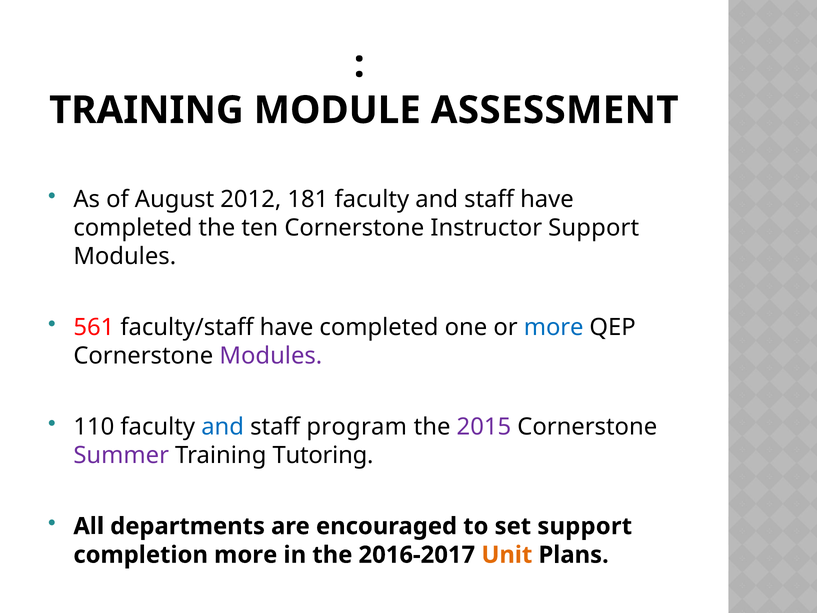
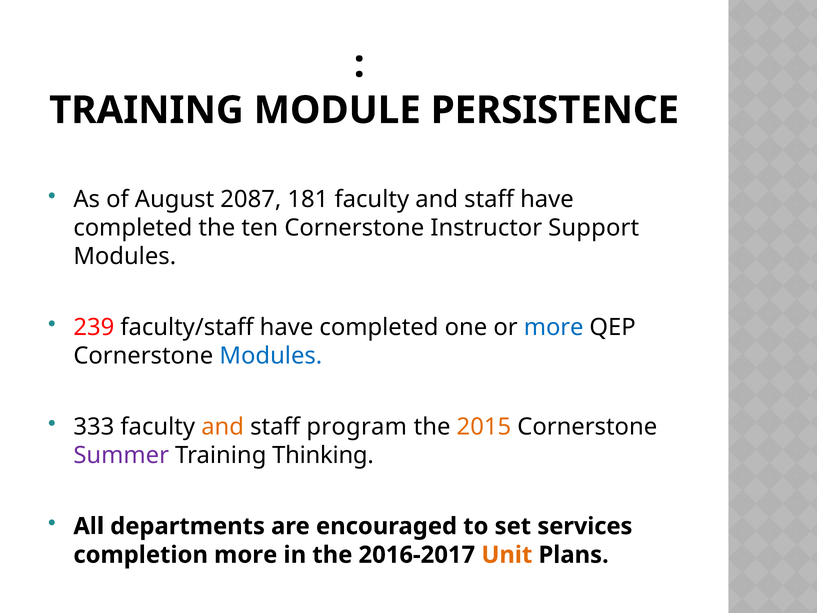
ASSESSMENT: ASSESSMENT -> PERSISTENCE (555, 110)
2012: 2012 -> 2087 (251, 199)
561: 561 -> 239 (94, 327)
Modules colour: purple -> blue (271, 356)
110: 110 -> 333 (94, 427)
and colour: blue -> orange (223, 427)
2015 colour: purple -> orange (484, 427)
Tutoring: Tutoring -> Thinking (323, 455)
set support: support -> services (585, 526)
